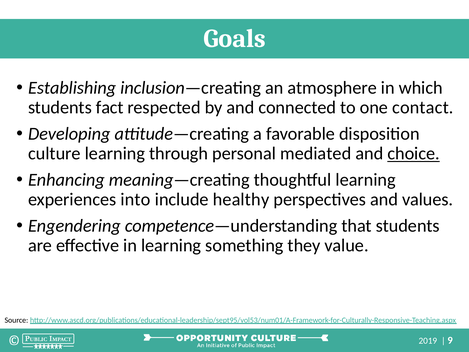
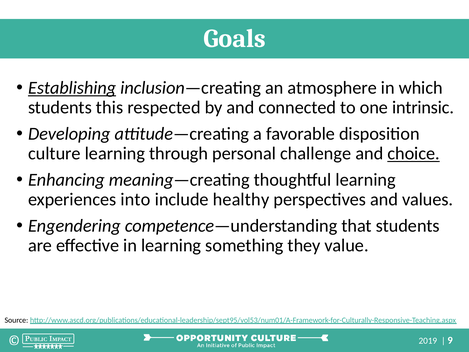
Establishing underline: none -> present (72, 88)
fact: fact -> this (110, 108)
contact: contact -> intrinsic (423, 108)
mediated: mediated -> challenge (316, 153)
